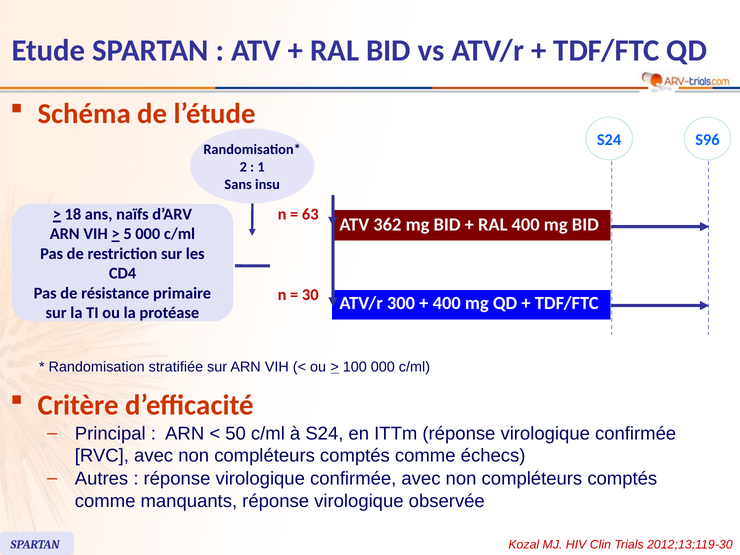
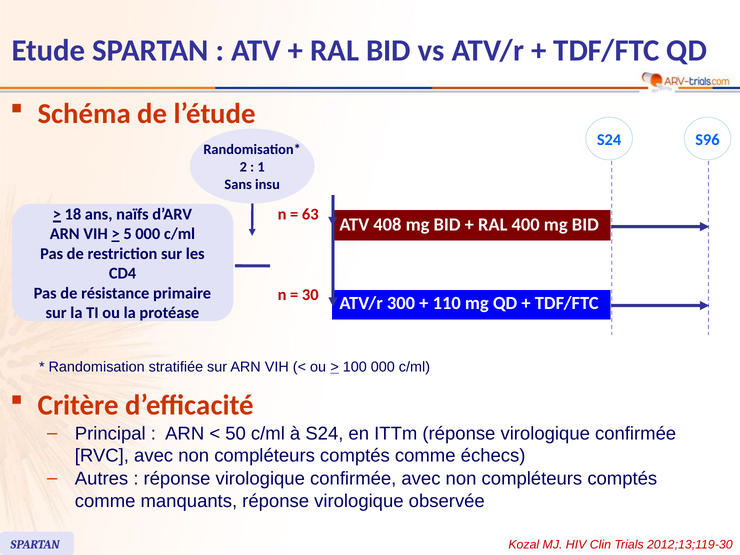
362: 362 -> 408 (387, 224)
400: 400 -> 110 (447, 303)
